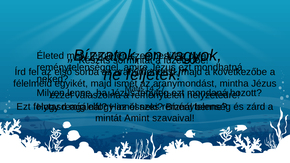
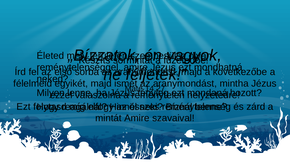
mintát Amint: Amint -> Amire (137, 118)
